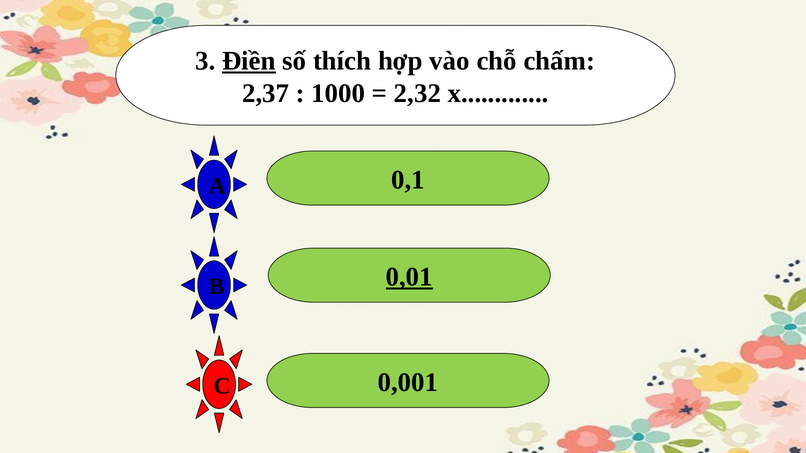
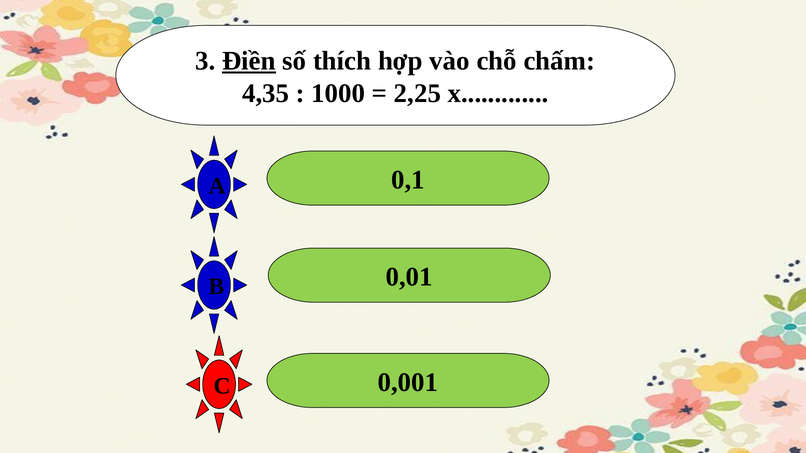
2,37: 2,37 -> 4,35 (266, 93)
2,32: 2,32 -> 2,25 (417, 93)
0,01 underline: present -> none (409, 277)
